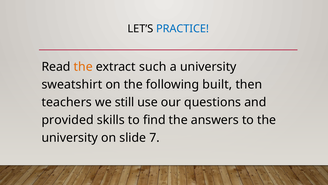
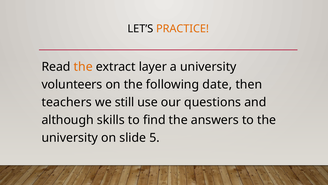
PRACTICE colour: blue -> orange (183, 29)
such: such -> layer (153, 67)
sweatshirt: sweatshirt -> volunteers (72, 84)
built: built -> date (217, 84)
provided: provided -> although (68, 120)
7: 7 -> 5 (154, 137)
